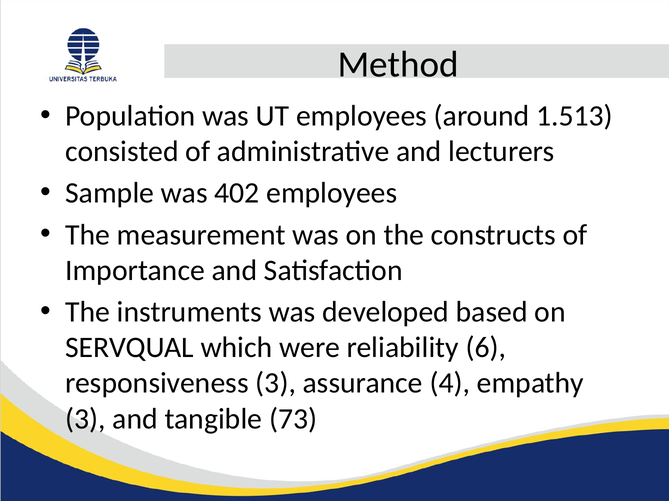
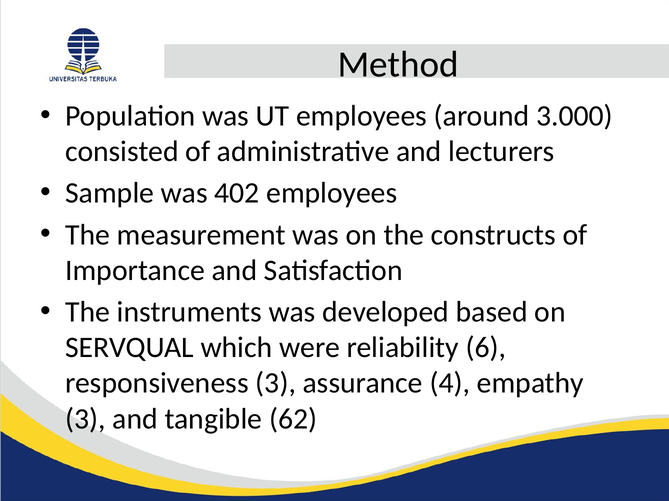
1.513: 1.513 -> 3.000 (575, 116)
73: 73 -> 62 (293, 419)
